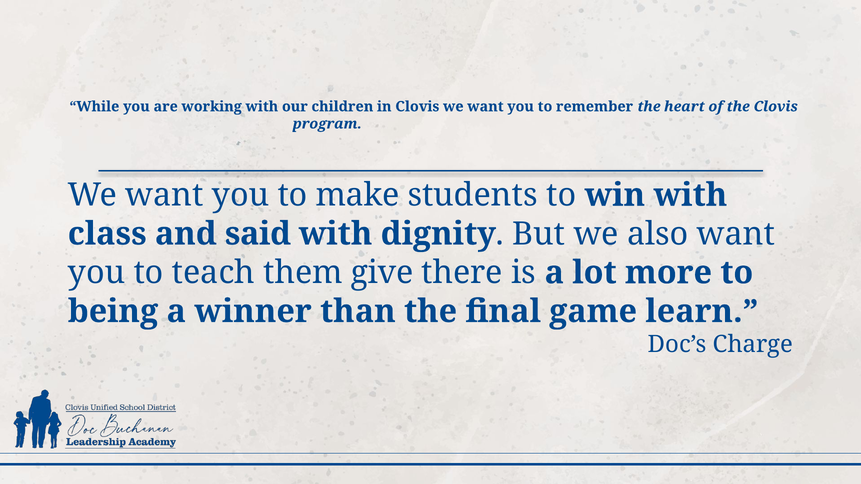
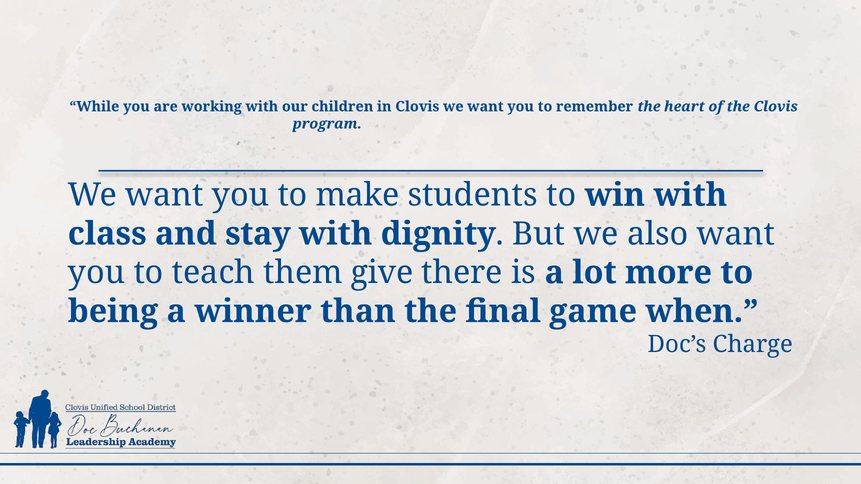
said: said -> stay (258, 234)
learn: learn -> when (702, 312)
